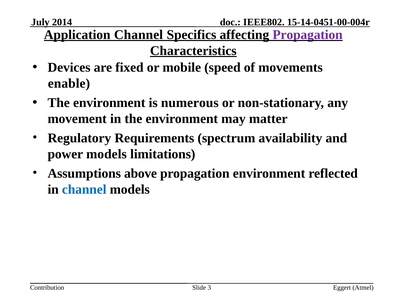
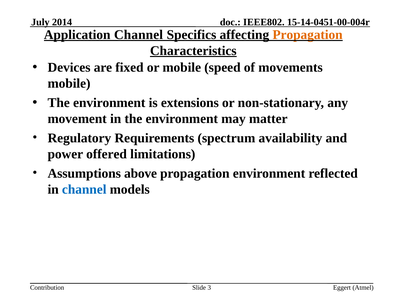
Propagation colour: purple -> orange (308, 35)
enable: enable -> mobile (69, 83)
numerous: numerous -> extensions (190, 103)
power models: models -> offered (107, 154)
